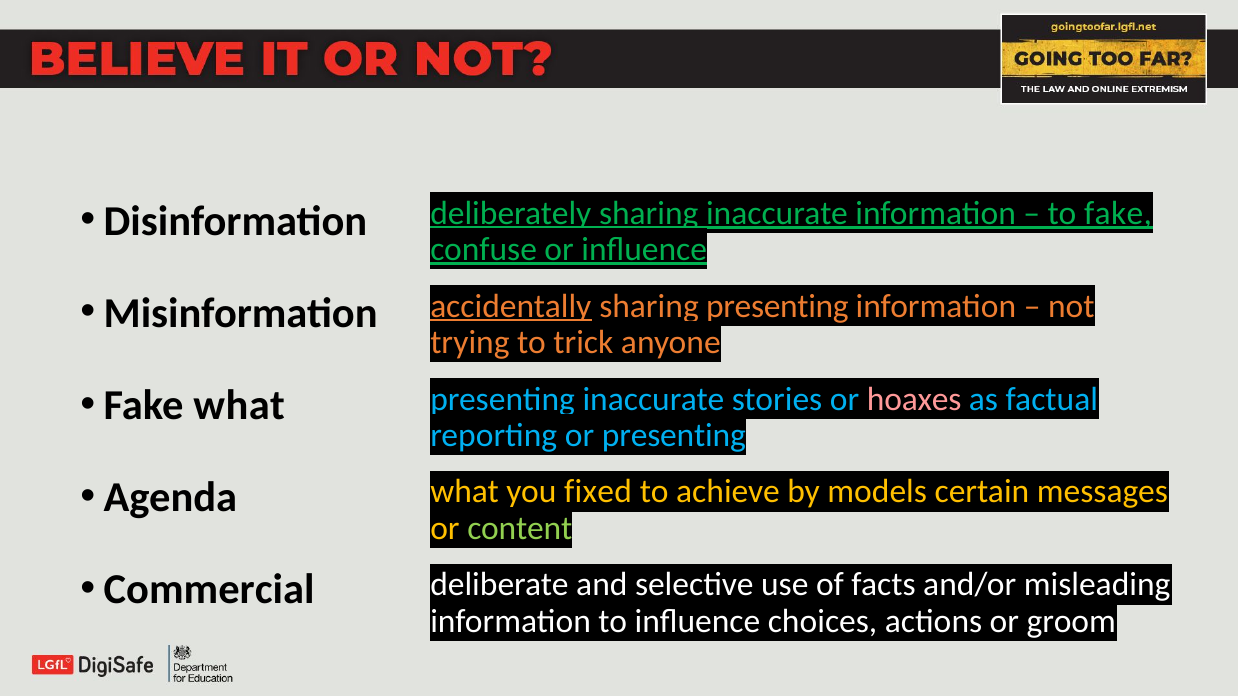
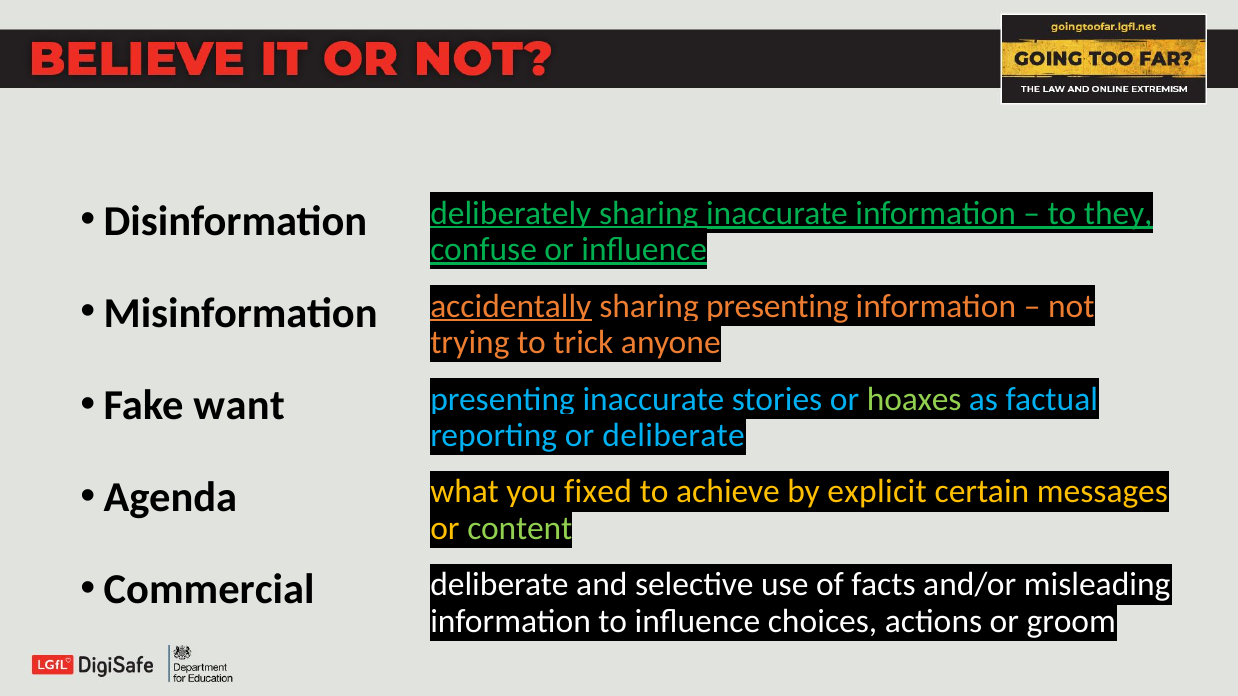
to fake: fake -> they (1118, 213)
Fake what: what -> want (239, 406)
hoaxes colour: pink -> light green (914, 399)
or presenting: presenting -> deliberate (674, 435)
models: models -> explicit (877, 492)
